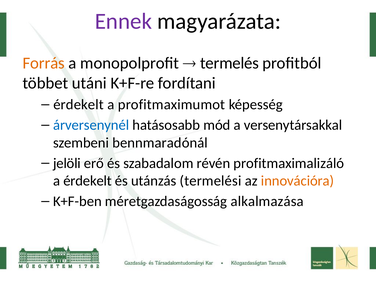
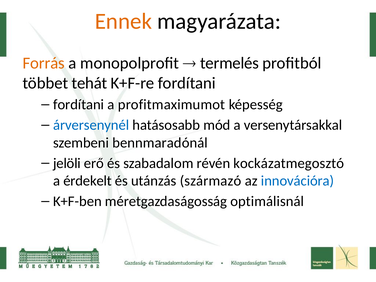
Ennek colour: purple -> orange (123, 21)
utáni: utáni -> tehát (89, 83)
érdekelt: érdekelt -> fordítani (79, 105)
profitmaximalizáló: profitmaximalizáló -> kockázatmegosztó (289, 163)
termelési: termelési -> származó (211, 181)
innovációra colour: orange -> blue (298, 181)
alkalmazása: alkalmazása -> optimálisnál (267, 201)
